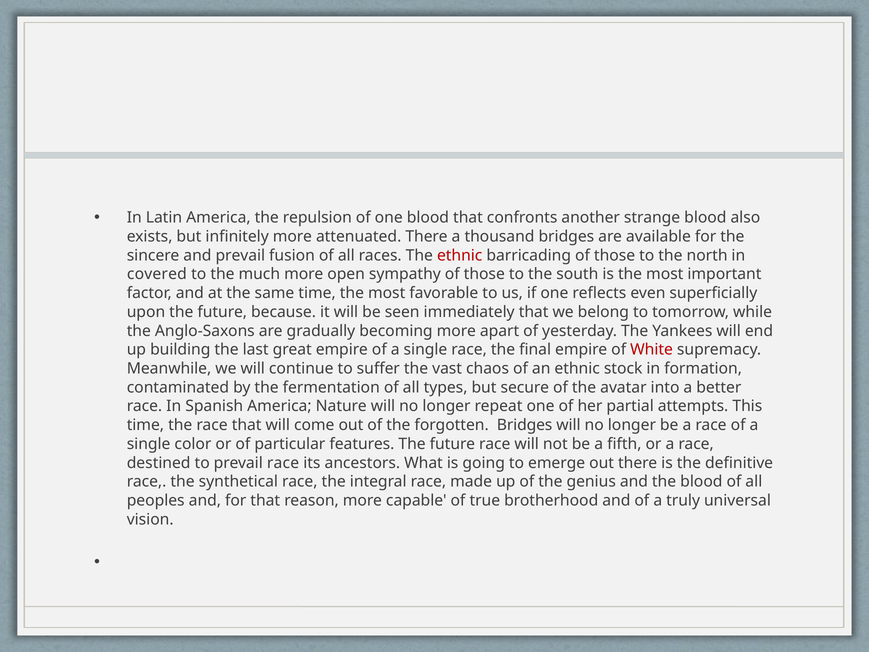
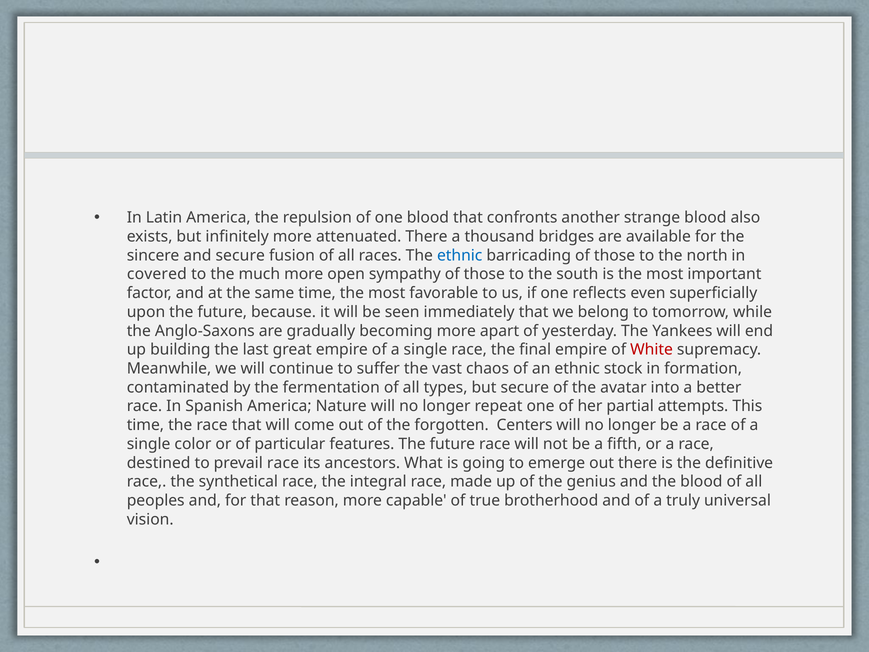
and prevail: prevail -> secure (240, 255)
ethnic colour: red -> blue (460, 255)
forgotten Bridges: Bridges -> Centers (525, 425)
